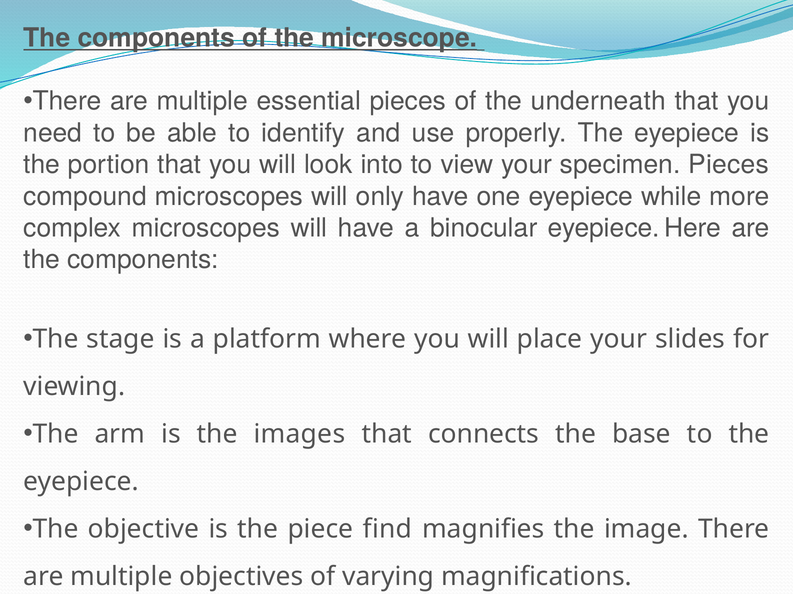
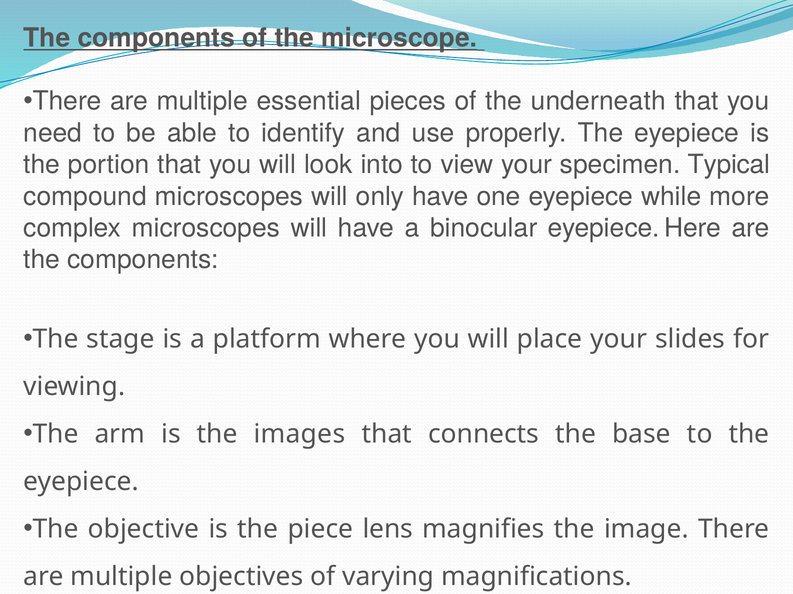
specimen Pieces: Pieces -> Typical (729, 165)
find: find -> lens (388, 530)
